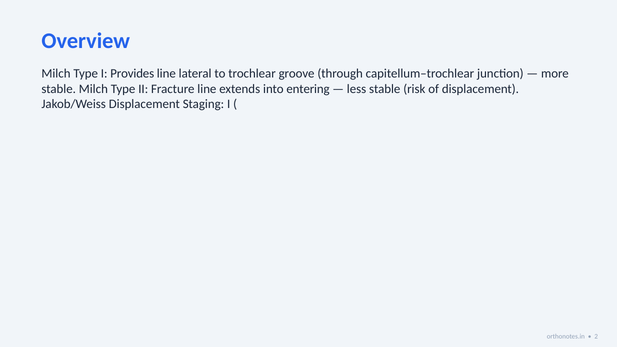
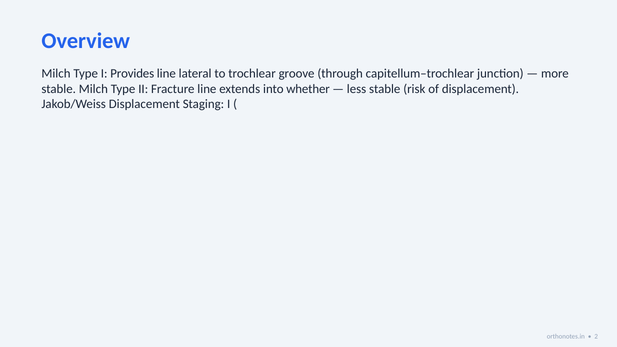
entering: entering -> whether (308, 89)
